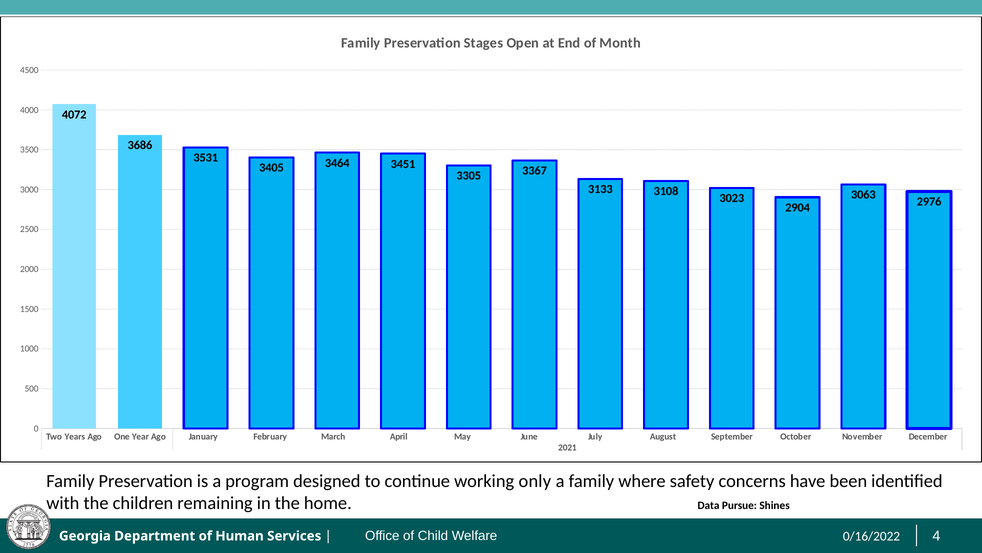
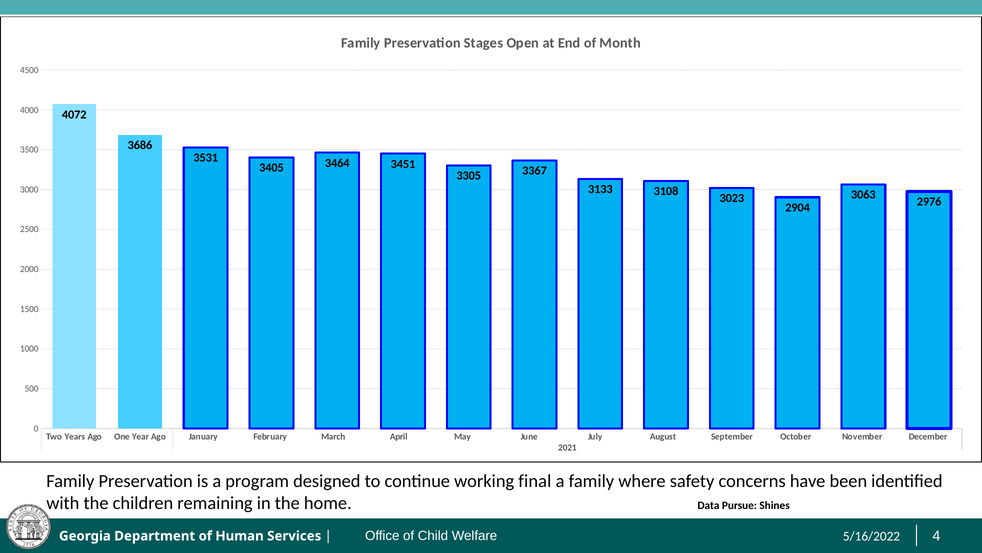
only: only -> final (535, 480)
0/16/2022: 0/16/2022 -> 5/16/2022 (871, 536)
